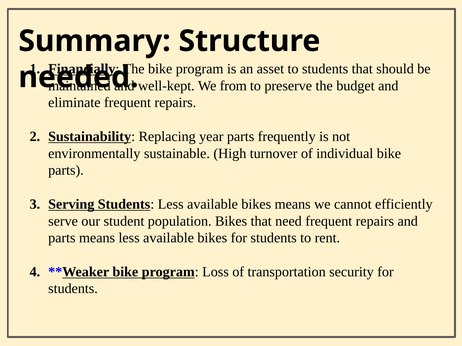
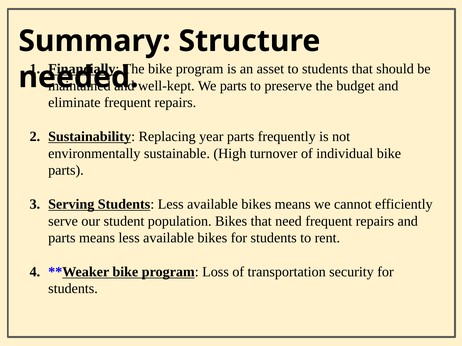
We from: from -> parts (233, 86)
